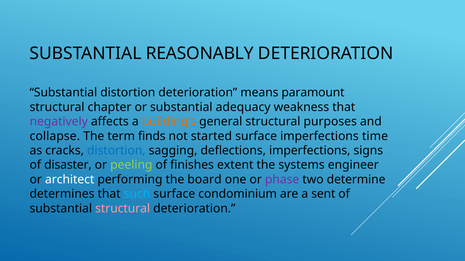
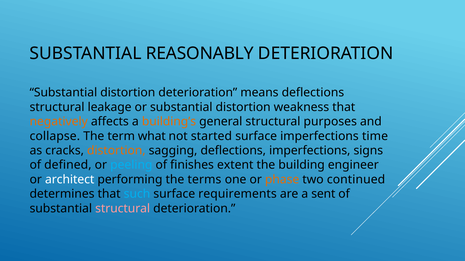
means paramount: paramount -> deflections (313, 93)
chapter: chapter -> leakage (110, 107)
or substantial adequacy: adequacy -> distortion (243, 107)
negatively colour: purple -> orange (59, 122)
finds: finds -> what (152, 136)
distortion colour: blue -> orange (116, 151)
disaster: disaster -> defined (68, 165)
peeling colour: light green -> light blue (131, 165)
systems: systems -> building (302, 165)
board: board -> terms (204, 180)
phase colour: purple -> orange (282, 180)
determine: determine -> continued (356, 180)
condominium: condominium -> requirements (238, 194)
